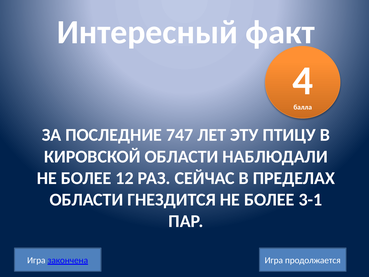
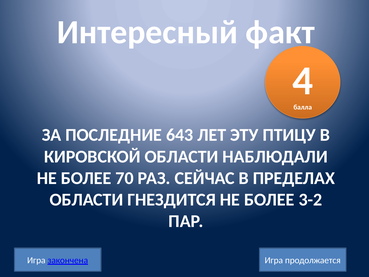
747: 747 -> 643 (180, 135)
12: 12 -> 70 (125, 178)
3-1: 3-1 -> 3-2 (310, 200)
